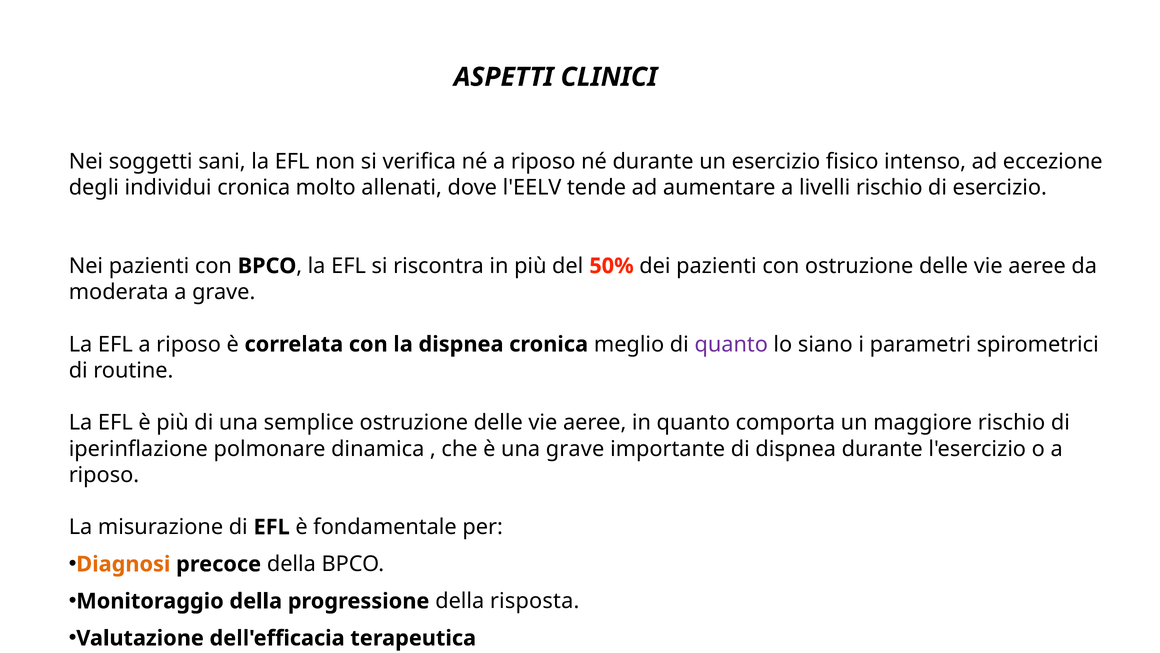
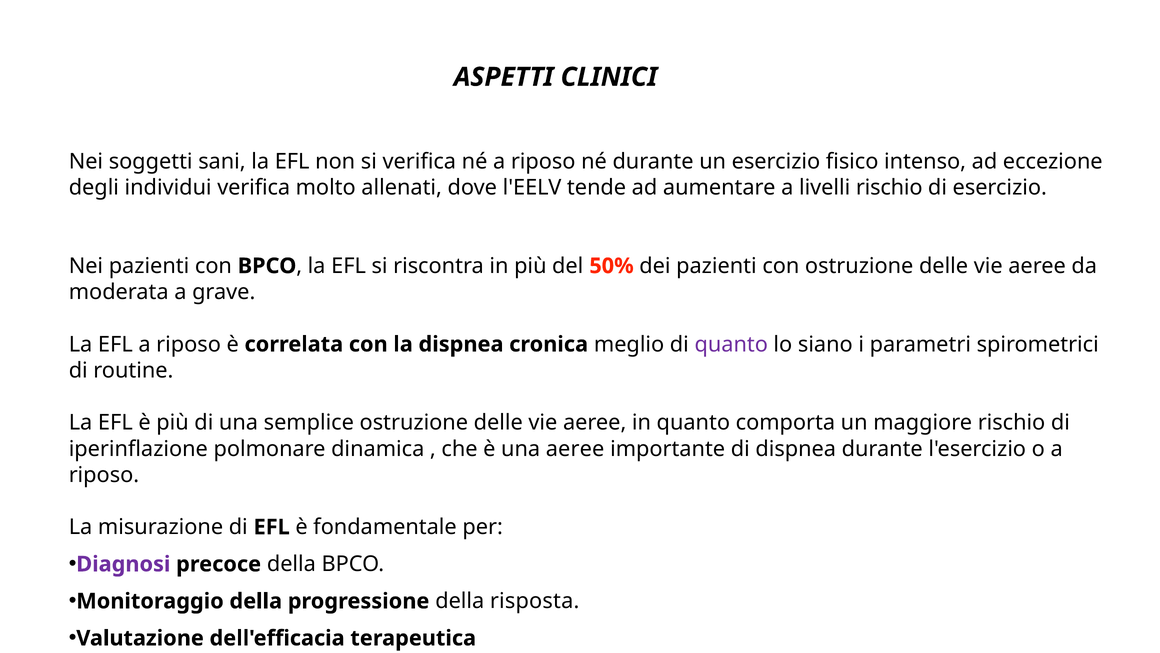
individui cronica: cronica -> verifica (254, 187)
una grave: grave -> aeree (575, 448)
Diagnosi colour: orange -> purple (123, 564)
